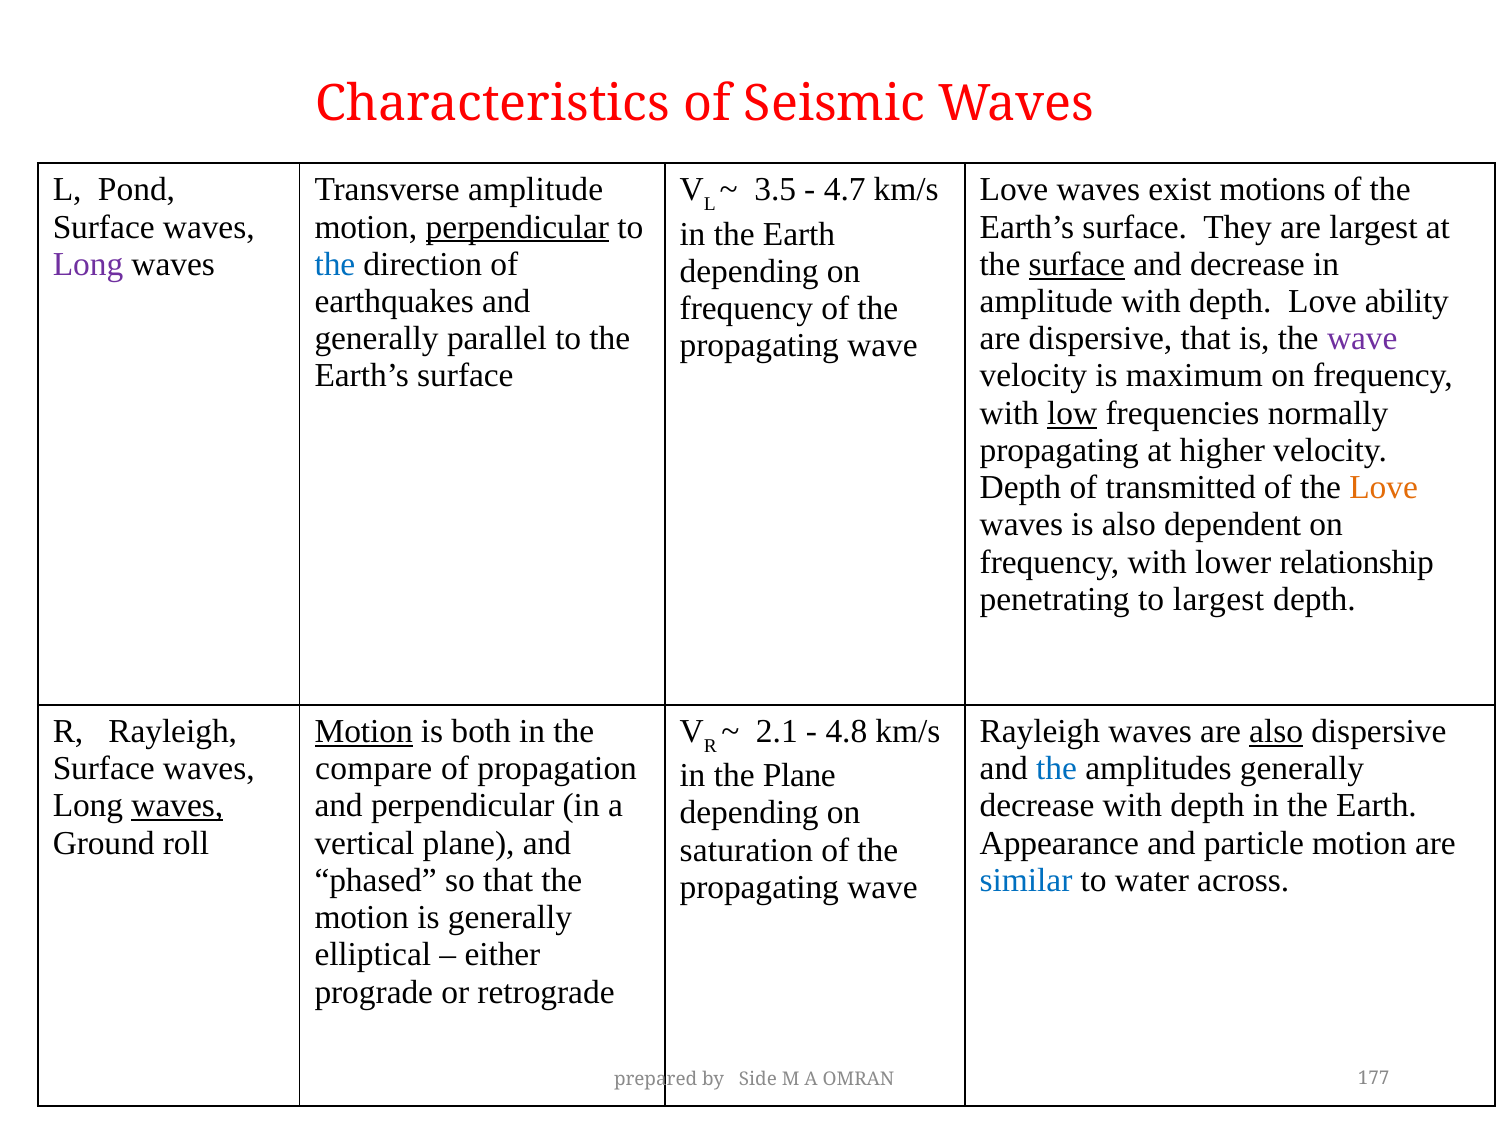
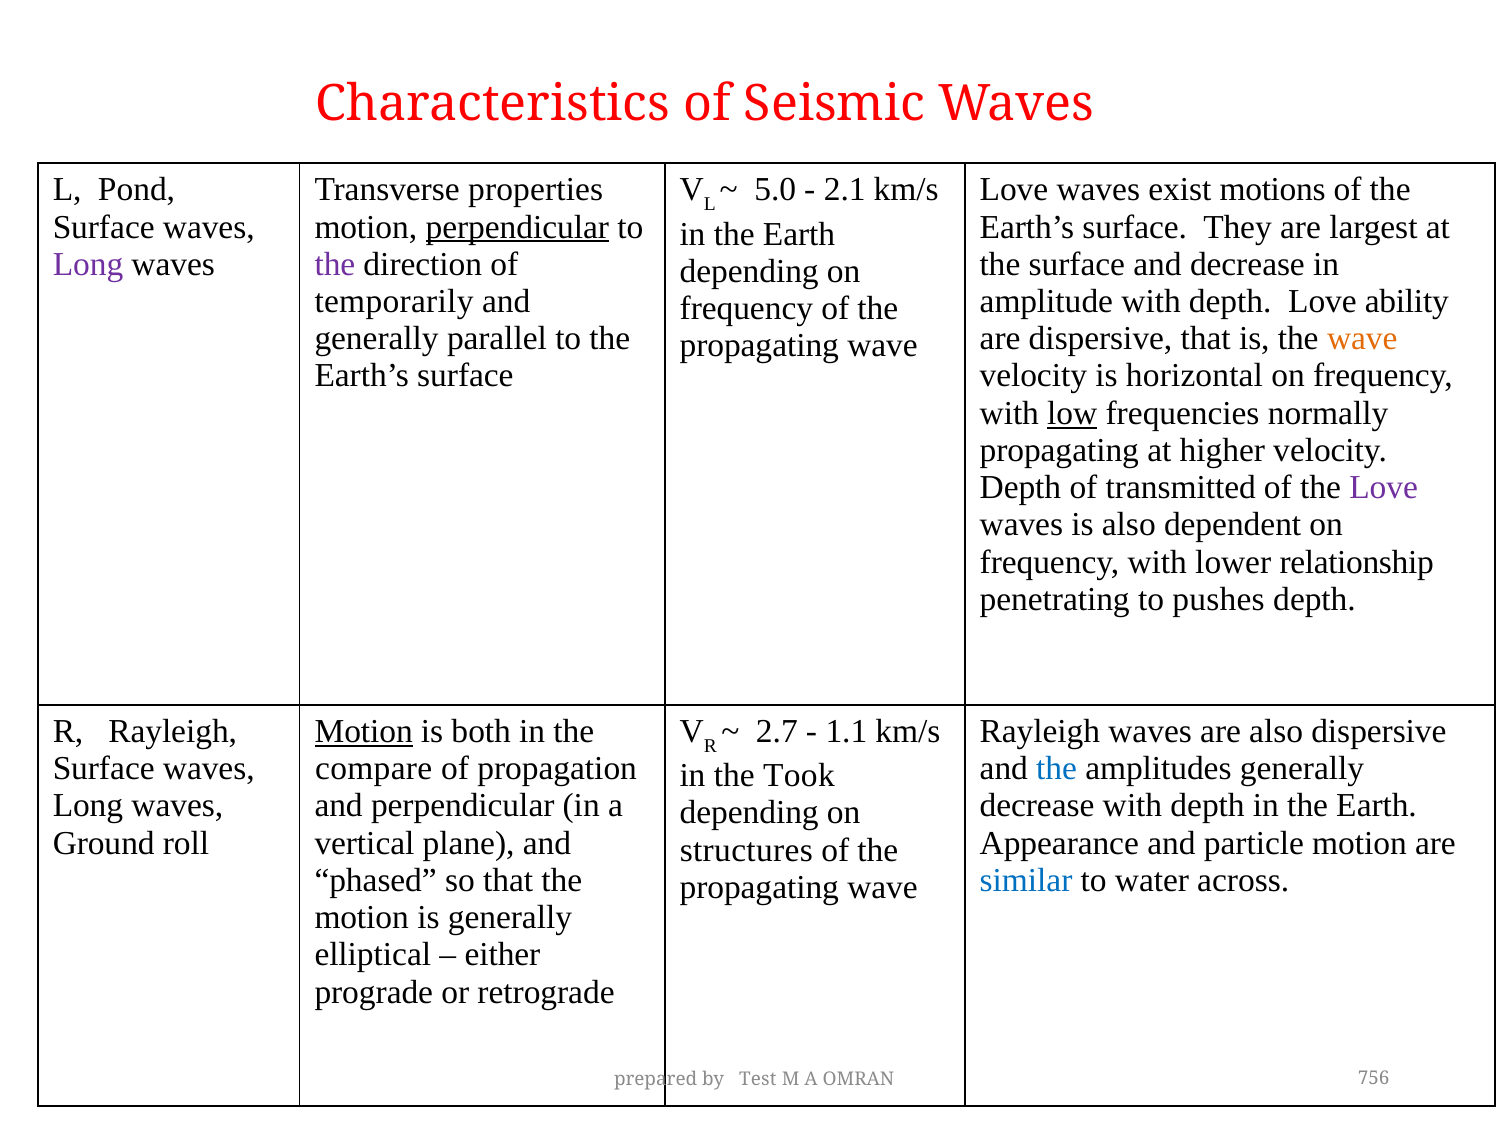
Transverse amplitude: amplitude -> properties (536, 190)
3.5: 3.5 -> 5.0 (775, 190)
4.7: 4.7 -> 2.1 (845, 190)
the colour: blue -> purple (335, 264)
surface underline: present -> none (1077, 264)
earthquakes: earthquakes -> temporarily (394, 301)
wave colour: purple -> orange (1362, 339)
maximum: maximum -> horizontal (1194, 376)
Love colour: orange -> purple (1384, 488)
to largest: largest -> pushes (1219, 599)
2.1: 2.1 -> 2.7 (777, 731)
4.8: 4.8 -> 1.1 (846, 731)
also underline: present -> none (1276, 731)
the Plane: Plane -> Took (799, 776)
waves underline: present -> none (177, 806)
saturation: saturation -> structures (746, 850)
Side: Side -> Test (758, 1080)
177: 177 -> 756 (1374, 1078)
